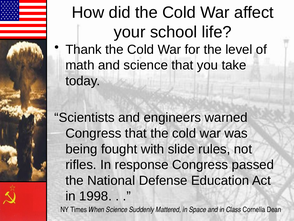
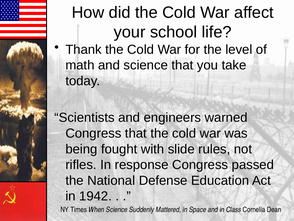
1998: 1998 -> 1942 (96, 196)
